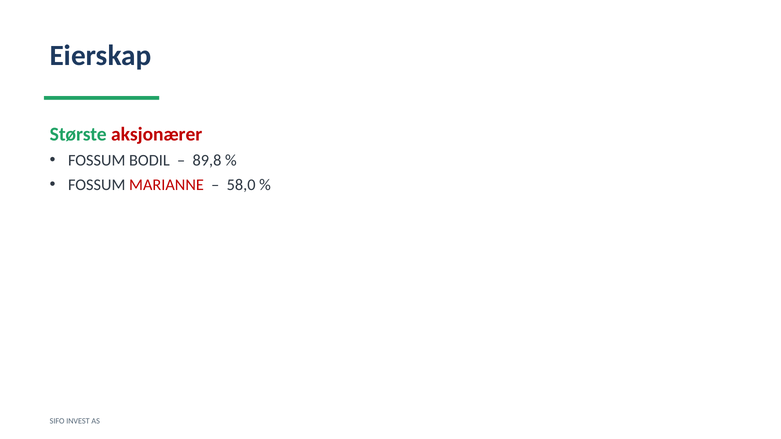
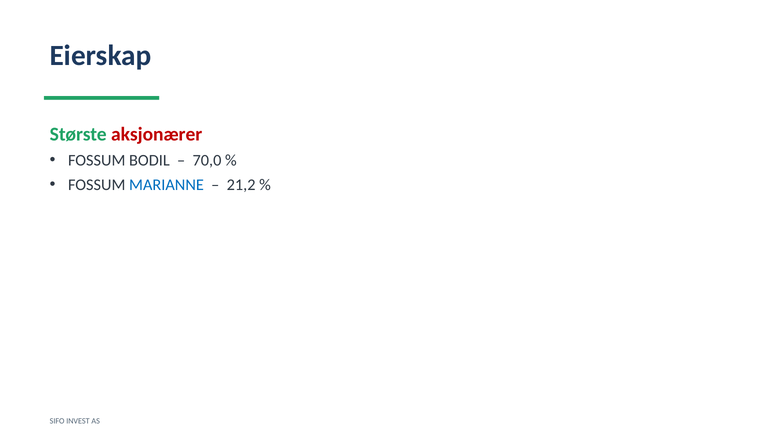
89,8: 89,8 -> 70,0 (207, 161)
MARIANNE colour: red -> blue (166, 185)
58,0: 58,0 -> 21,2 (241, 185)
